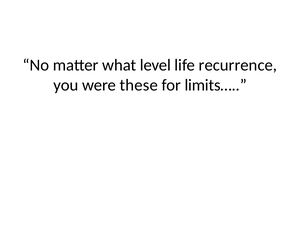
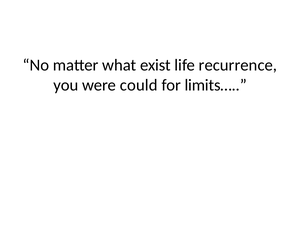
level: level -> exist (155, 65)
these: these -> could (139, 85)
